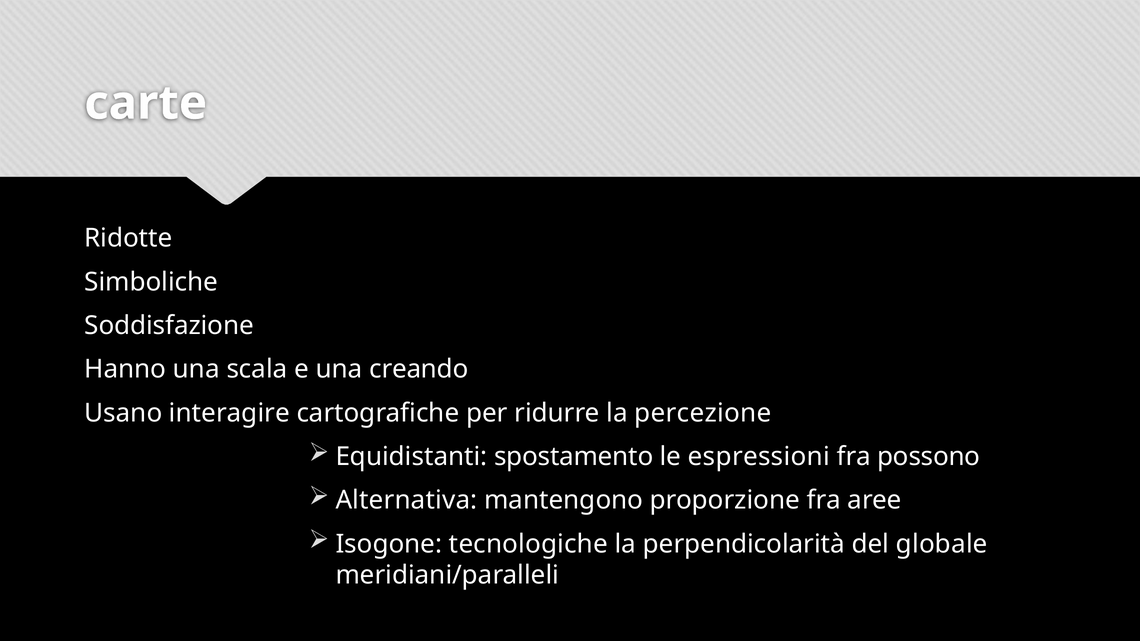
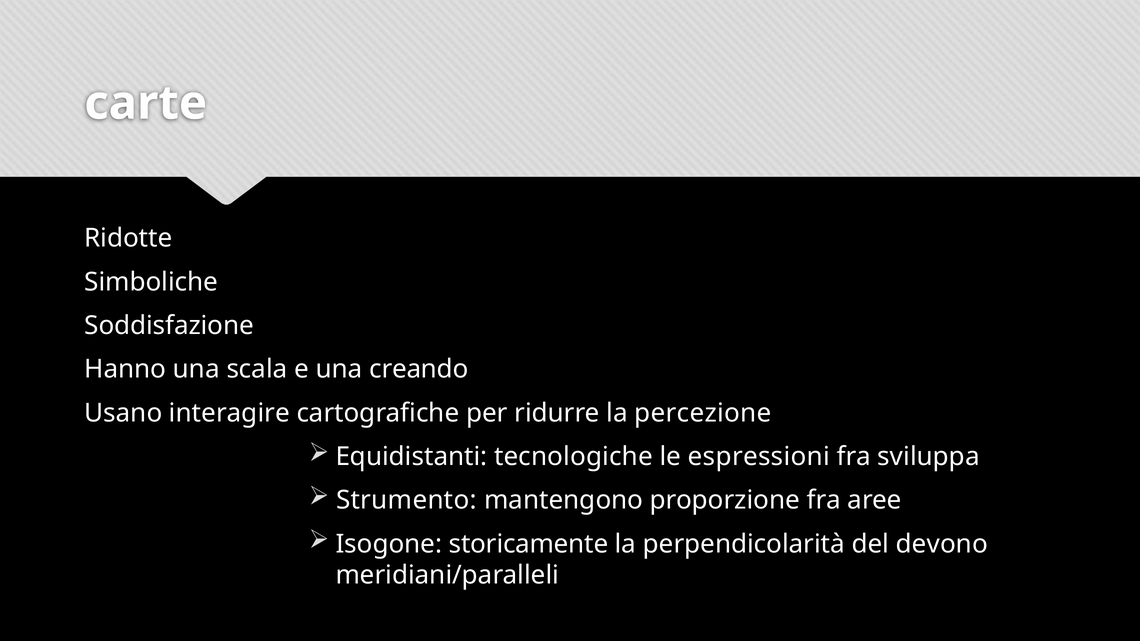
spostamento: spostamento -> tecnologiche (574, 457)
possono: possono -> sviluppa (929, 457)
Alternativa: Alternativa -> Strumento (406, 501)
tecnologiche: tecnologiche -> storicamente (529, 544)
globale: globale -> devono (942, 544)
